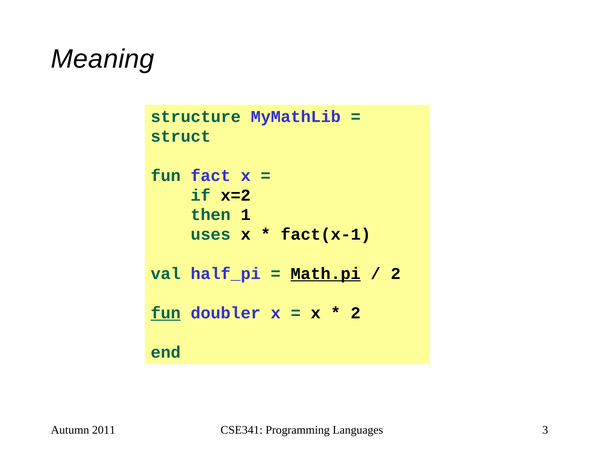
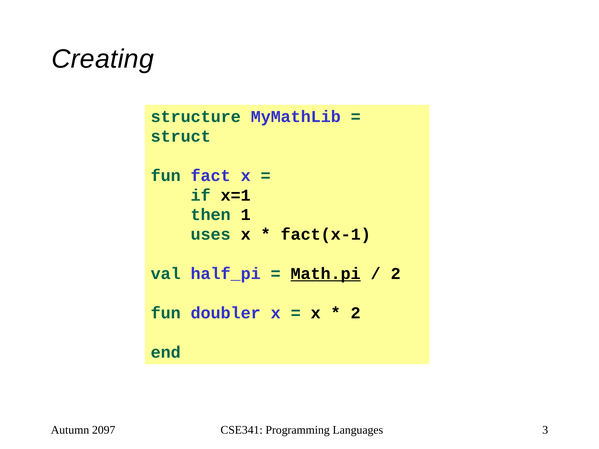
Meaning: Meaning -> Creating (103, 59)
x=2: x=2 -> x=1 (236, 195)
fun underline: present -> none (166, 313)
2011: 2011 -> 2097 (104, 430)
